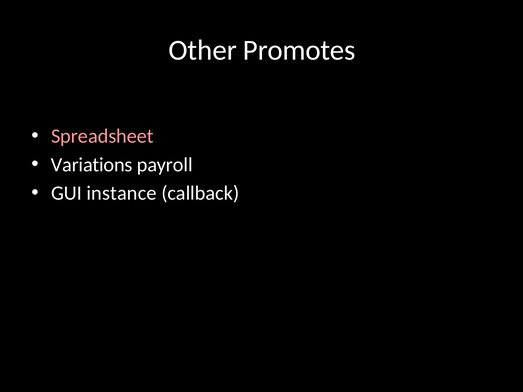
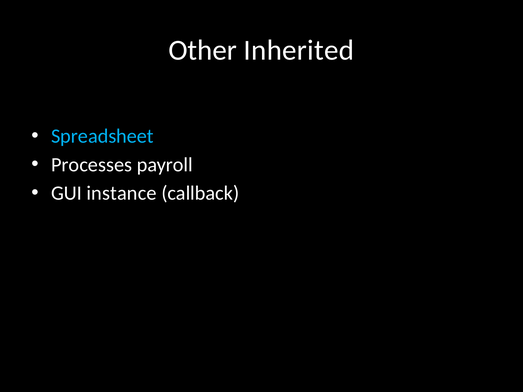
Promotes: Promotes -> Inherited (299, 50)
Spreadsheet colour: pink -> light blue (102, 136)
Variations: Variations -> Processes (92, 165)
